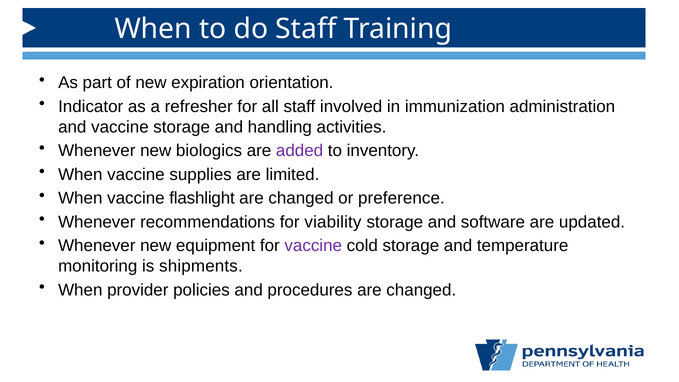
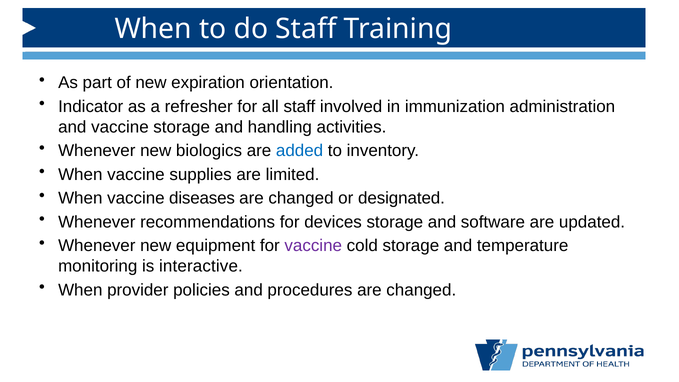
added colour: purple -> blue (300, 151)
flashlight: flashlight -> diseases (202, 198)
preference: preference -> designated (401, 198)
viability: viability -> devices (333, 222)
shipments: shipments -> interactive (201, 266)
